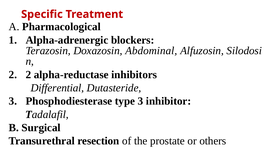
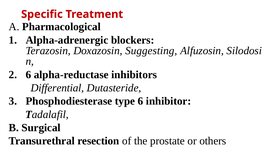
Abdominal: Abdominal -> Suggesting (151, 51)
2: 2 -> 6 (28, 75)
type 3: 3 -> 6 (140, 101)
